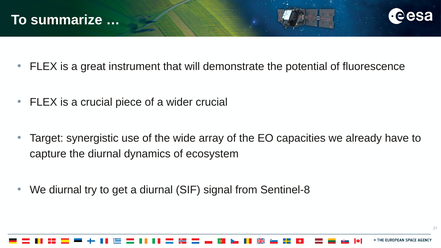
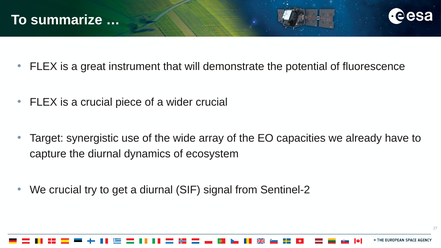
We diurnal: diurnal -> crucial (65, 190)
Sentinel-8: Sentinel-8 -> Sentinel-2 (285, 190)
